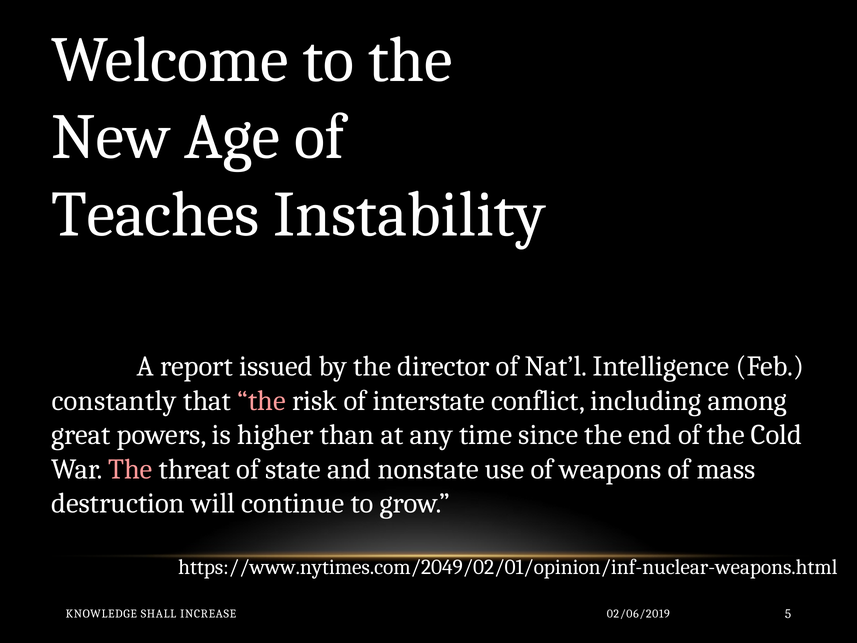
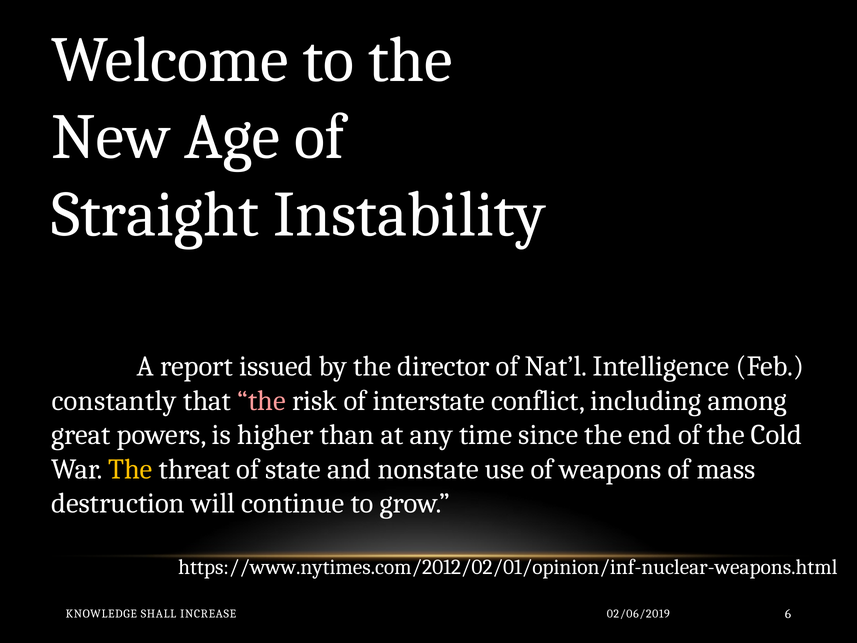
Teaches: Teaches -> Straight (155, 214)
The colour: pink -> yellow (130, 469)
https://www.nytimes.com/2049/02/01/opinion/inf-nuclear-weapons.html: https://www.nytimes.com/2049/02/01/opinion/inf-nuclear-weapons.html -> https://www.nytimes.com/2012/02/01/opinion/inf-nuclear-weapons.html (508, 567)
5: 5 -> 6 (788, 614)
